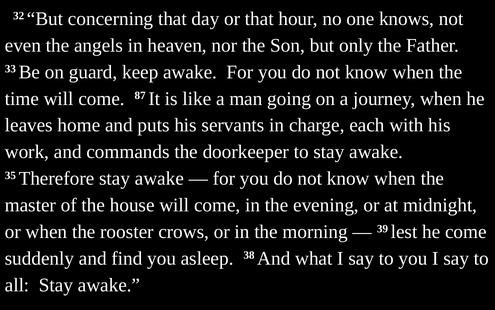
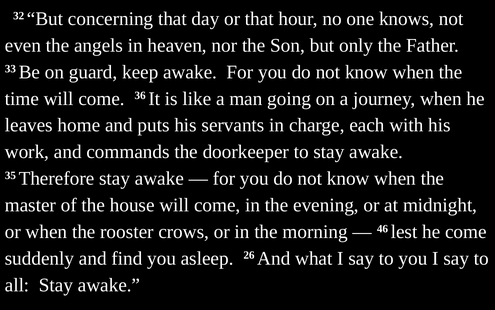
87: 87 -> 36 (140, 95)
39: 39 -> 46 (382, 228)
38: 38 -> 26 (249, 255)
